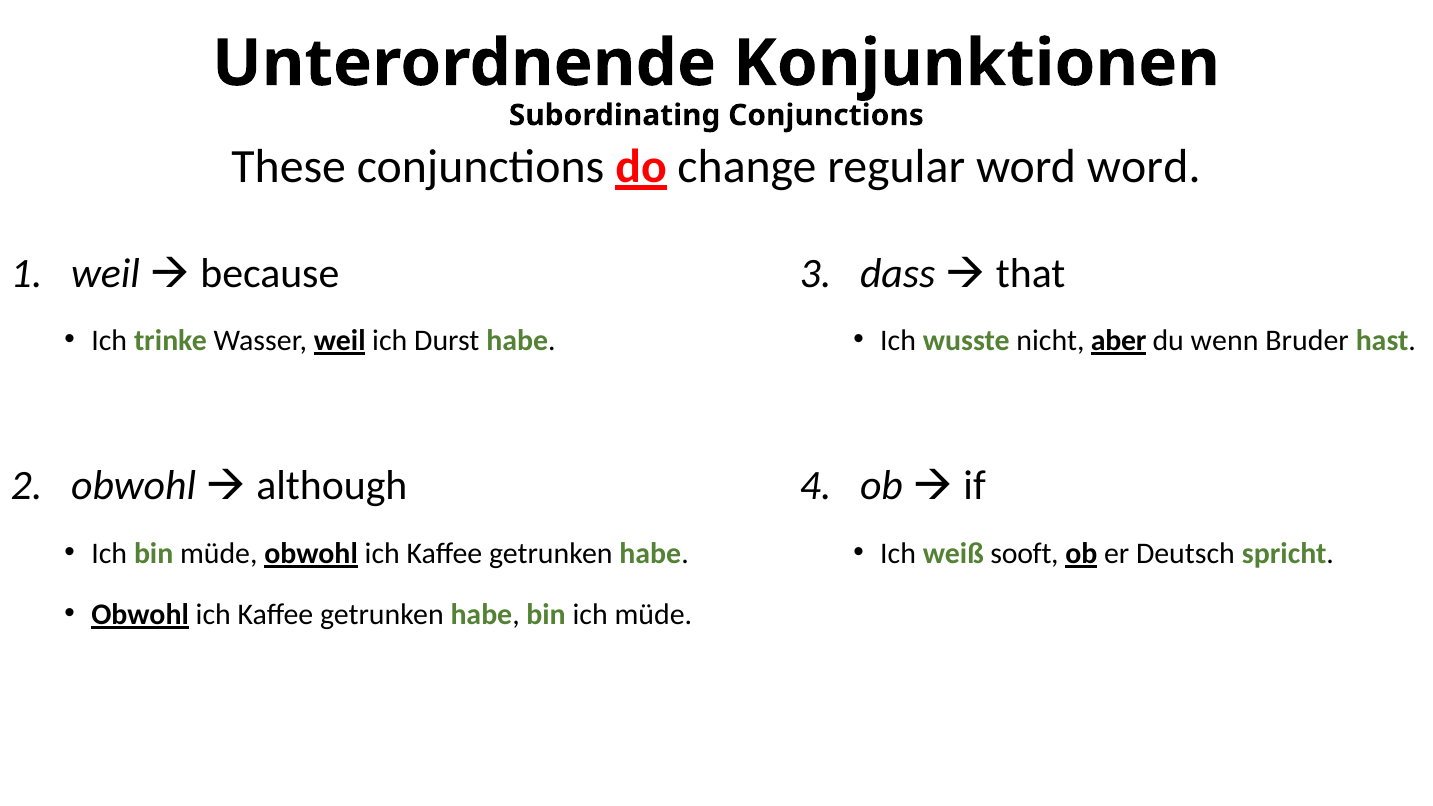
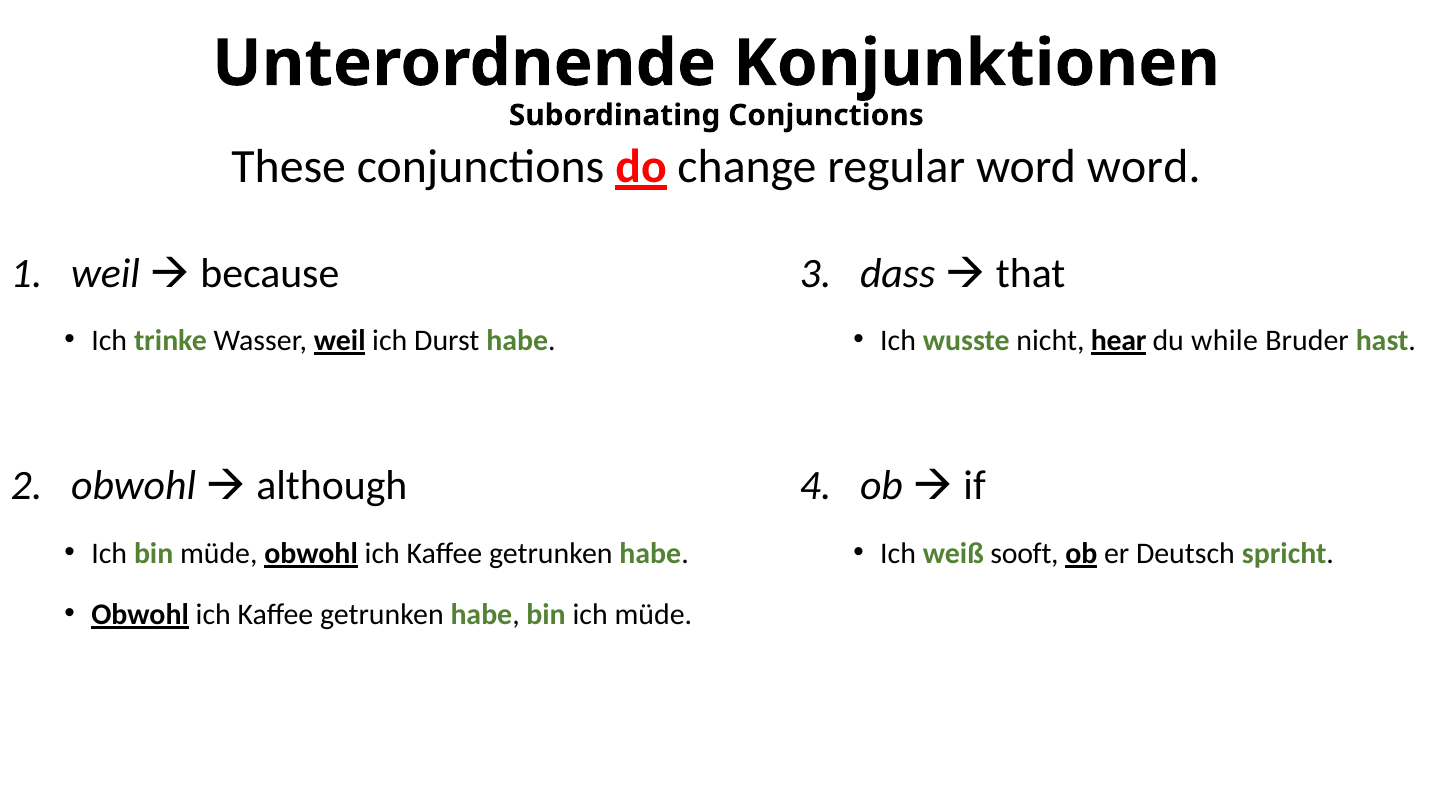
aber: aber -> hear (1119, 341)
wenn: wenn -> while (1225, 341)
